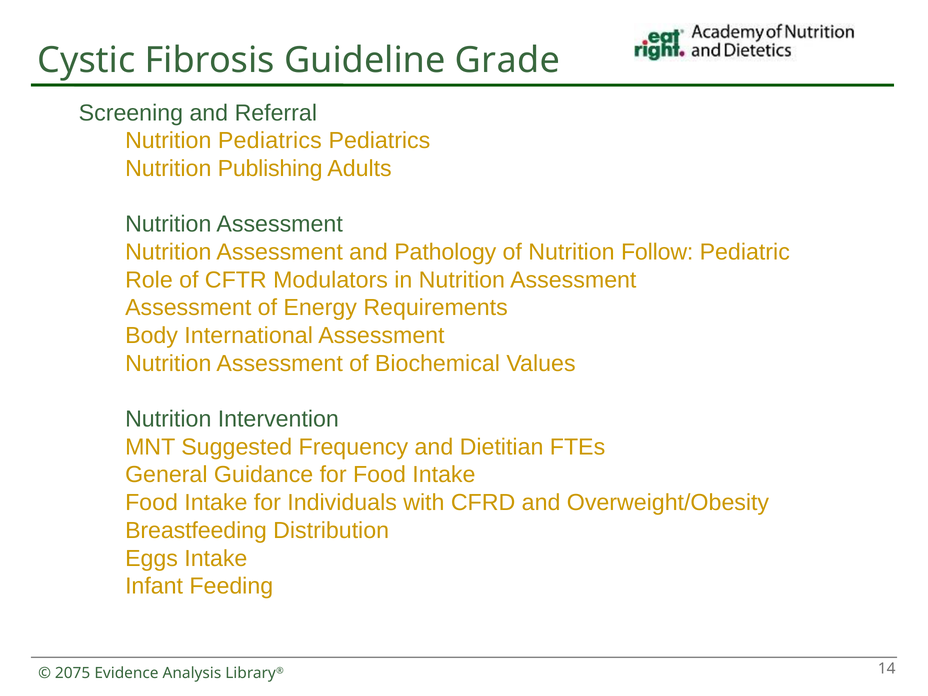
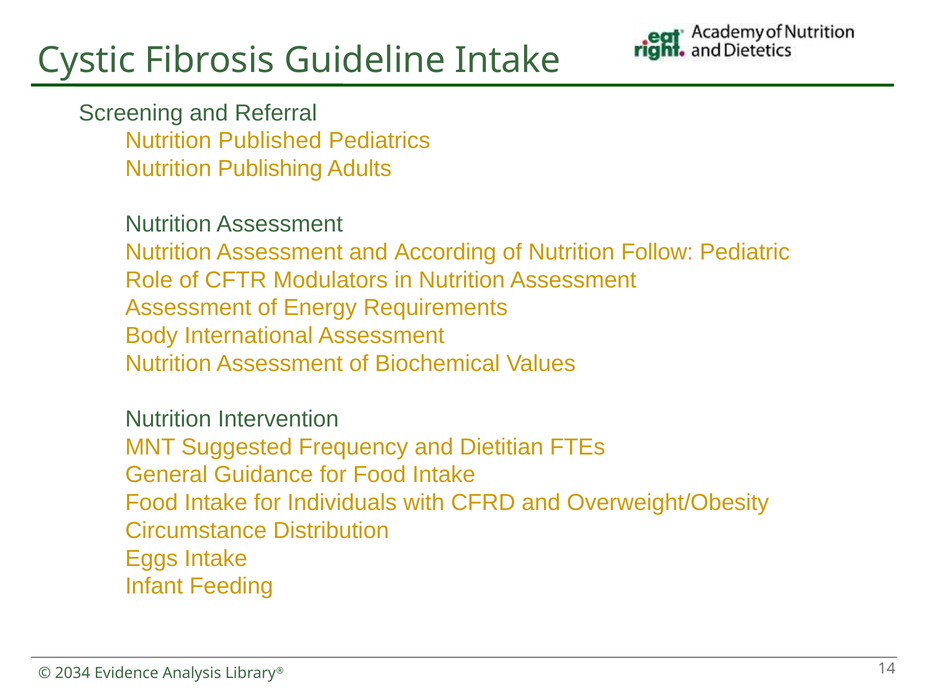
Guideline Grade: Grade -> Intake (508, 61)
Nutrition Pediatrics: Pediatrics -> Published (270, 141)
Pathology: Pathology -> According (445, 252)
Breastfeeding: Breastfeeding -> Circumstance (196, 531)
2075: 2075 -> 2034 (73, 673)
